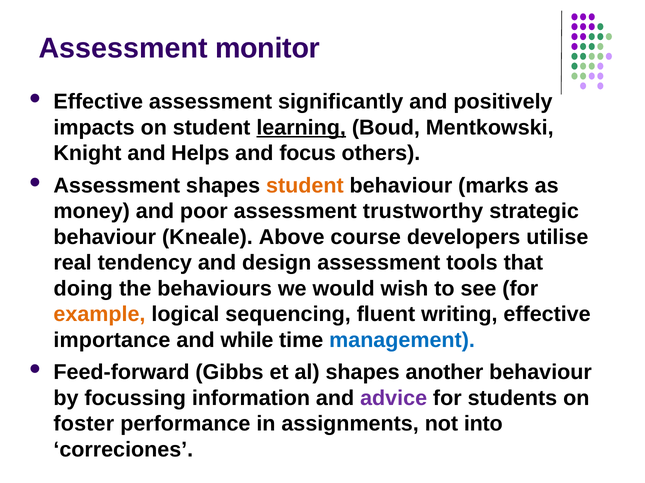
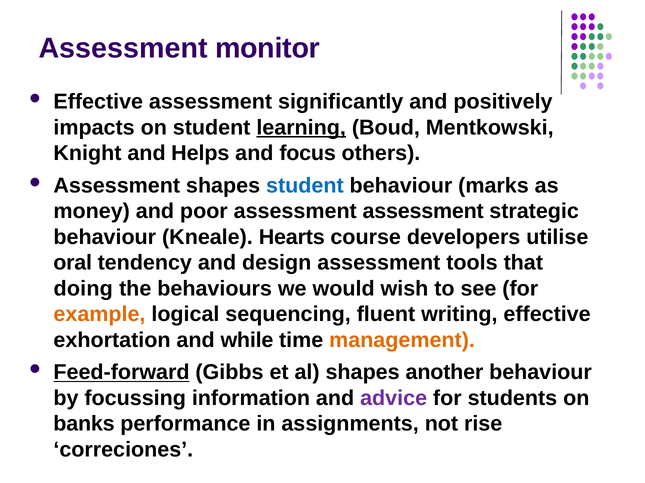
student colour: orange -> blue (305, 186)
assessment trustworthy: trustworthy -> assessment (423, 212)
Above: Above -> Hearts (292, 237)
real: real -> oral (73, 263)
importance: importance -> exhortation (112, 341)
management colour: blue -> orange (402, 341)
Feed-forward underline: none -> present (121, 373)
foster: foster -> banks (84, 425)
into: into -> rise (483, 425)
